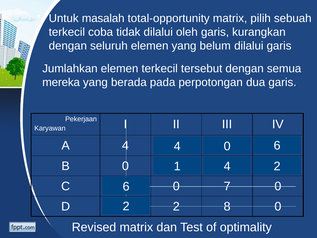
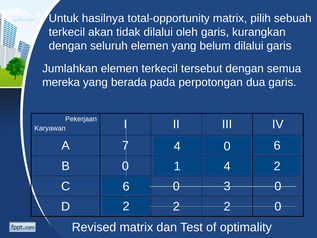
masalah: masalah -> hasilnya (103, 18)
coba: coba -> akan (101, 32)
A 4: 4 -> 7 (125, 145)
0 7: 7 -> 3 (227, 186)
2 8: 8 -> 2 (227, 206)
